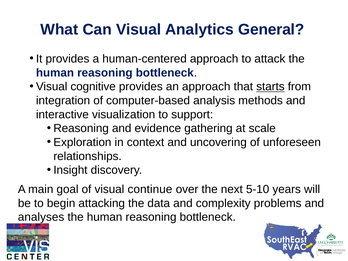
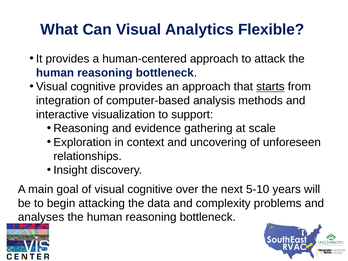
General: General -> Flexible (271, 29)
of visual continue: continue -> cognitive (150, 189)
